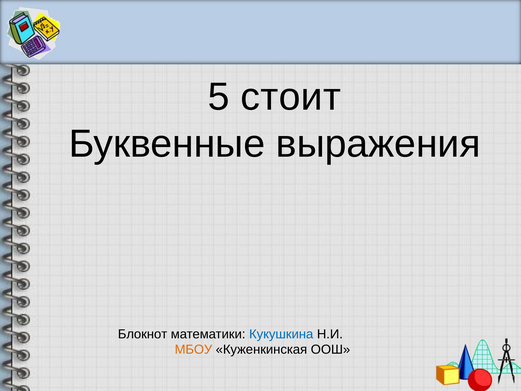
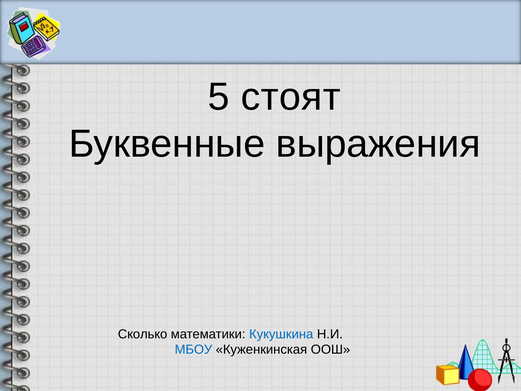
стоит: стоит -> стоят (291, 97)
Блокнот: Блокнот -> Сколько (143, 334)
МБОУ colour: orange -> blue (193, 349)
